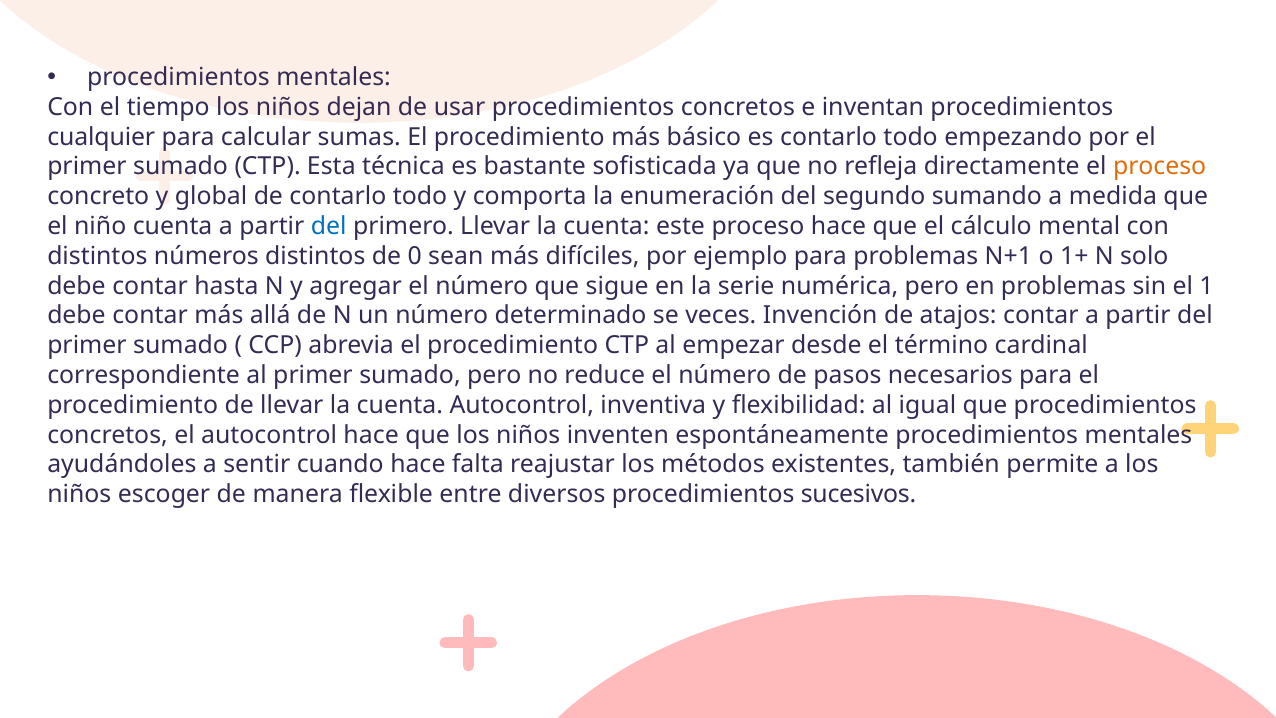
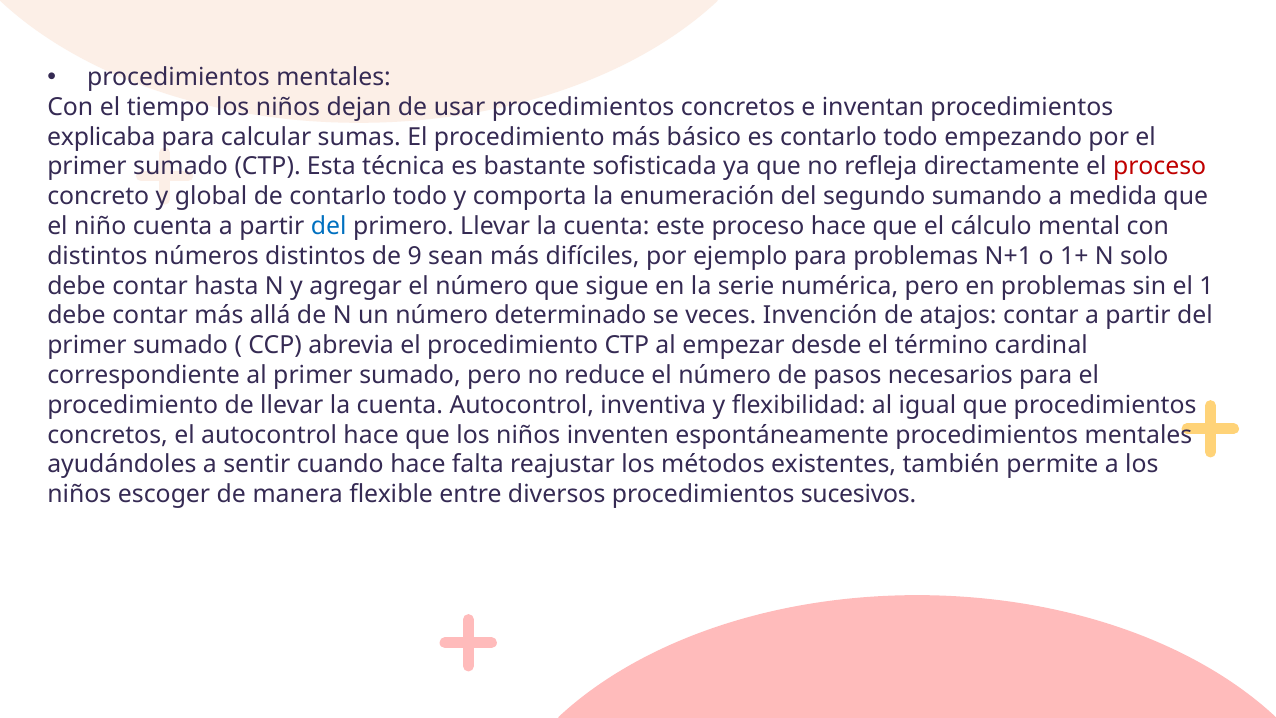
cualquier: cualquier -> explicaba (101, 137)
proceso colour: orange -> red (1160, 167)
0: 0 -> 9 (415, 256)
